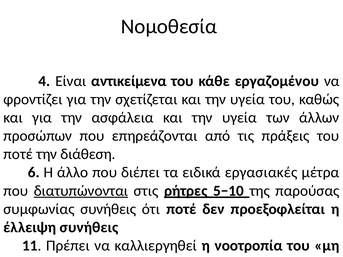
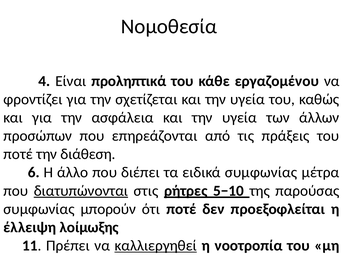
αντικείμενα: αντικείμενα -> προληπτικά (129, 81)
ειδικά εργασιακές: εργασιακές -> συμφωνίας (261, 173)
συμφωνίας συνήθεις: συνήθεις -> μπορούν (108, 209)
έλλειψη συνήθεις: συνήθεις -> λοίμωξης (89, 228)
καλλιεργηθεί underline: none -> present (156, 246)
